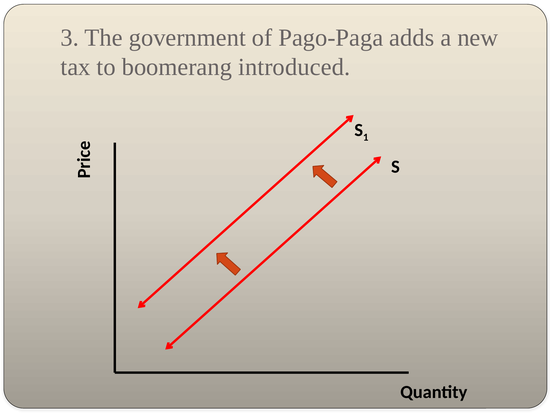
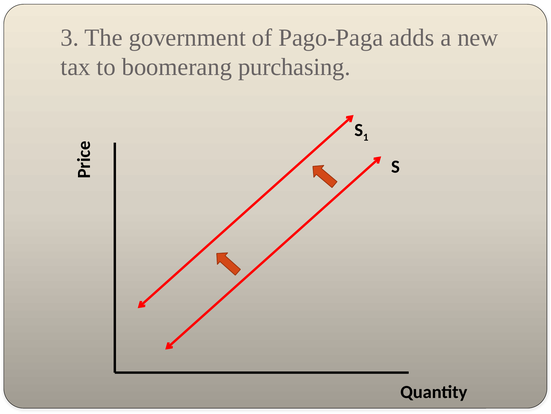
introduced: introduced -> purchasing (294, 67)
